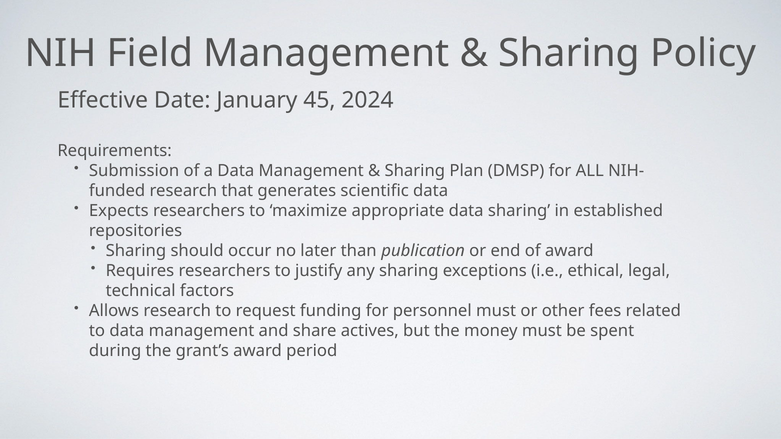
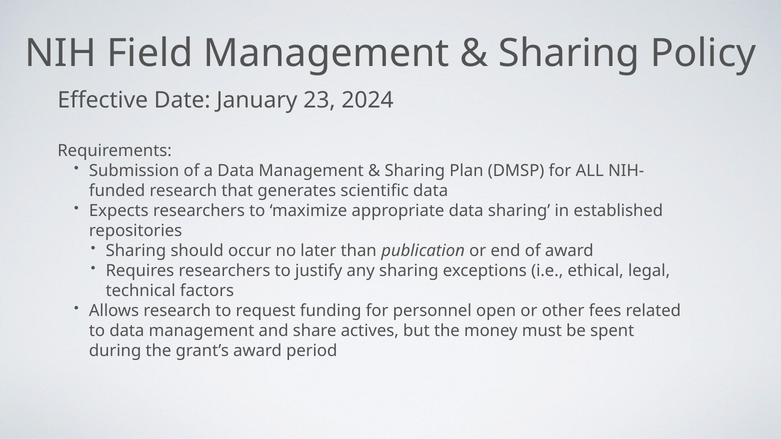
45: 45 -> 23 (319, 100)
personnel must: must -> open (496, 311)
